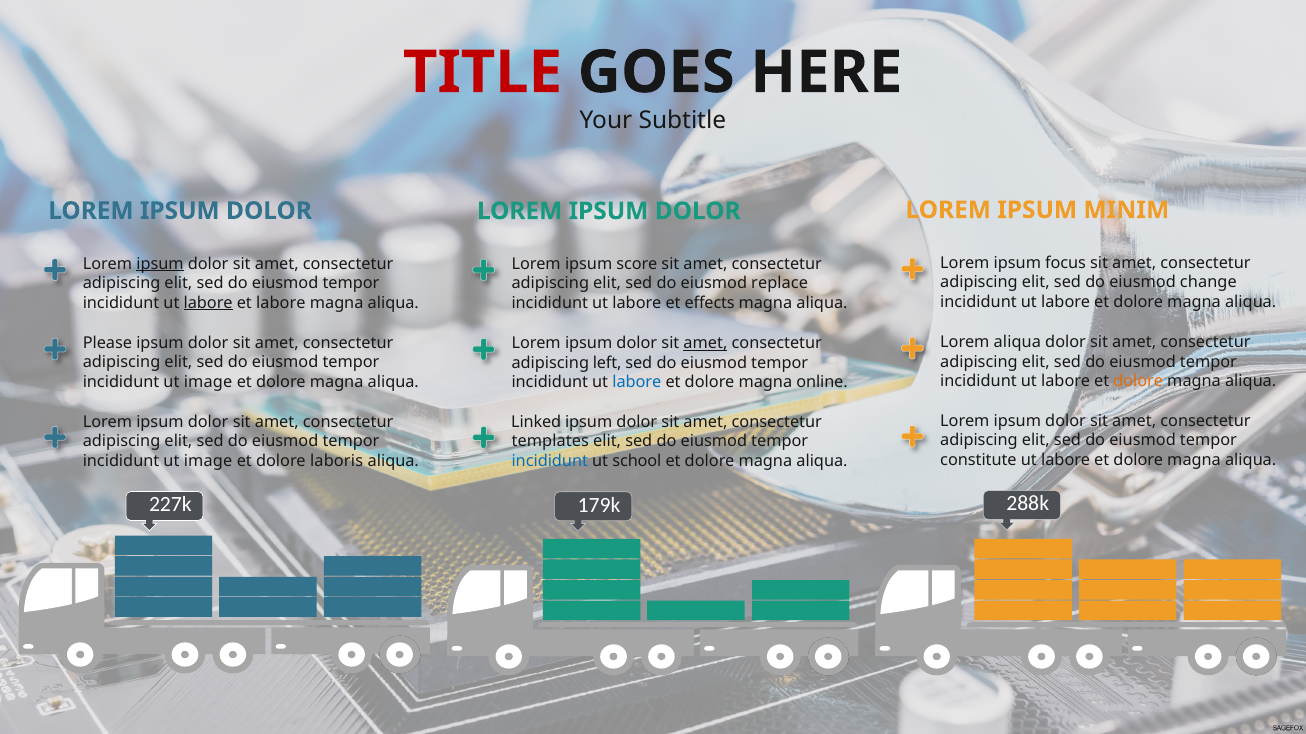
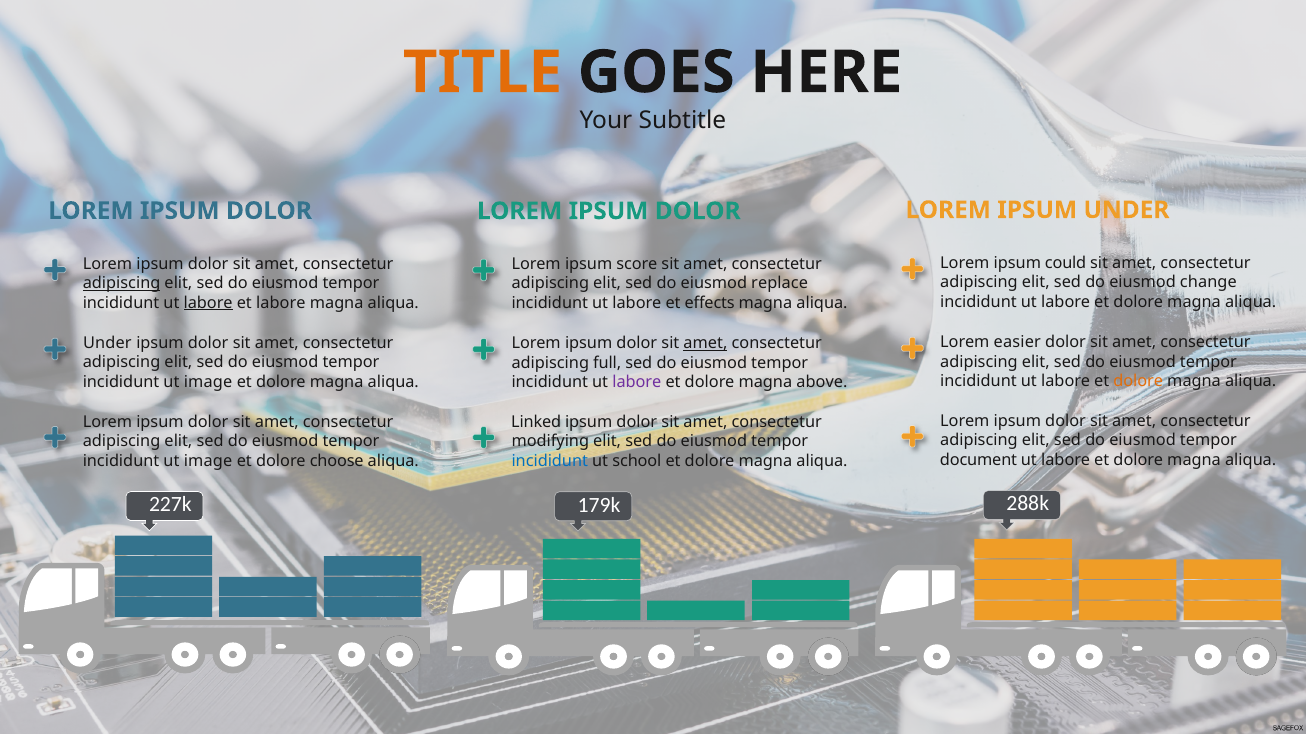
TITLE colour: red -> orange (483, 73)
IPSUM MINIM: MINIM -> UNDER (1126, 210)
focus: focus -> could (1066, 263)
ipsum underline: present -> none (160, 264)
adipiscing underline: none -> present (122, 283)
Lorem aliqua: aliqua -> easier (1017, 342)
Please: Please -> Under (107, 343)
left: left -> full (607, 363)
labore colour: blue -> purple (637, 383)
online: online -> above (822, 383)
templates: templates -> modifying (550, 442)
constitute: constitute -> document (979, 460)
laboris: laboris -> choose (337, 461)
